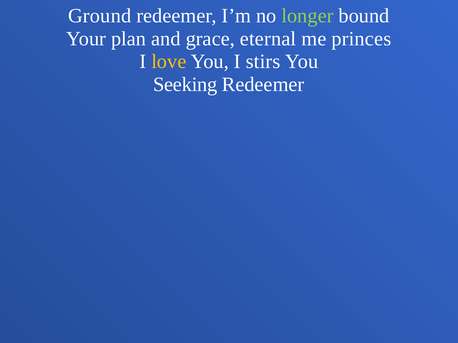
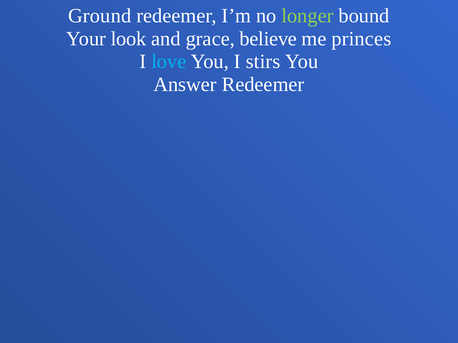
plan: plan -> look (129, 39)
eternal: eternal -> believe (268, 39)
love colour: yellow -> light blue (169, 62)
Seeking: Seeking -> Answer (185, 85)
